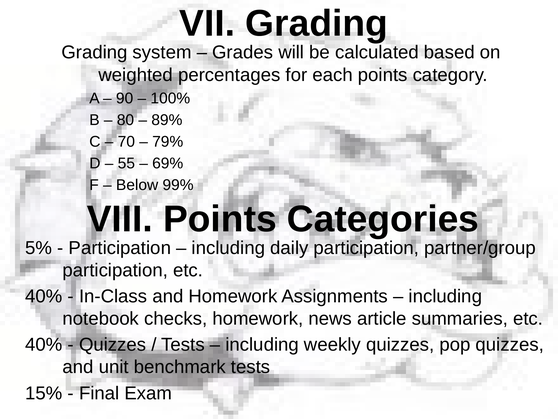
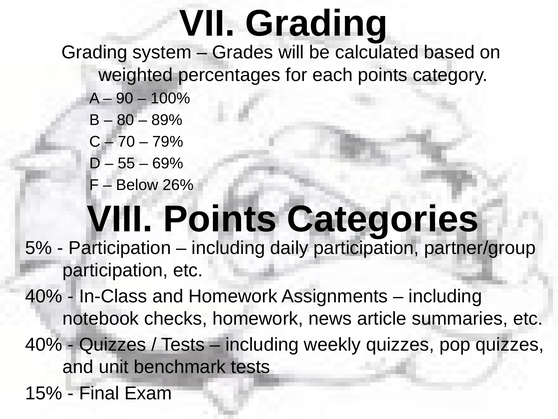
99%: 99% -> 26% (178, 185)
